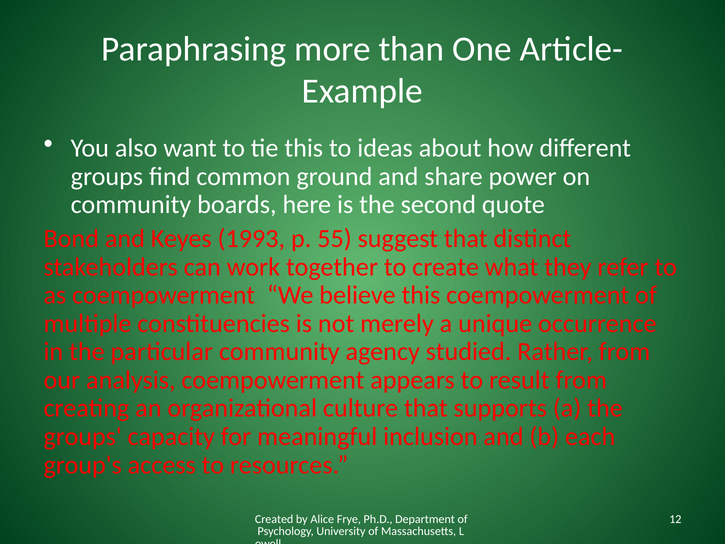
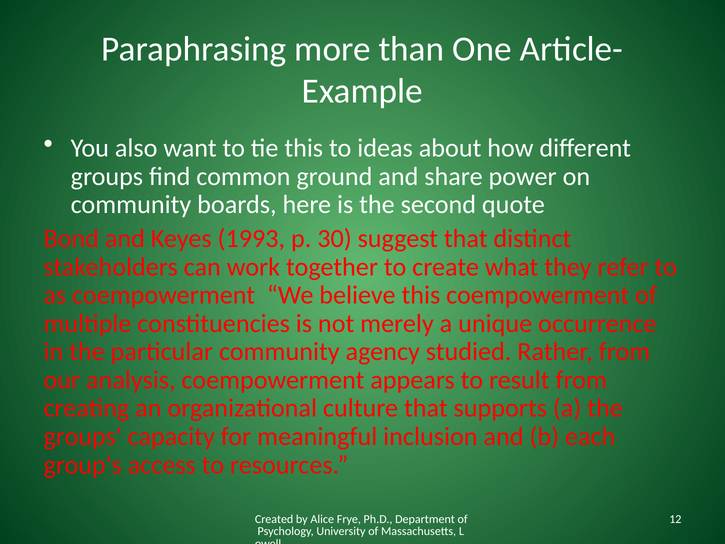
55: 55 -> 30 (335, 239)
